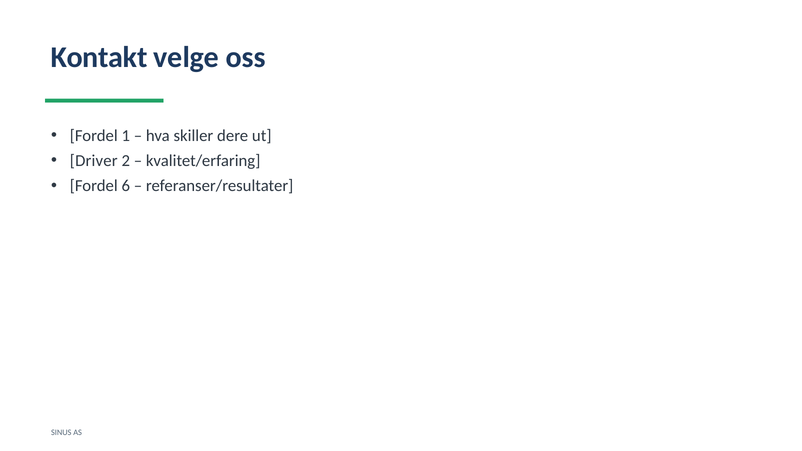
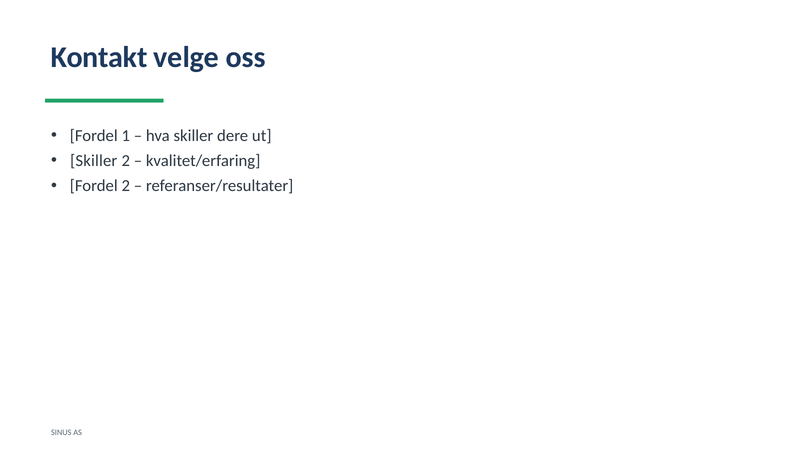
Driver: Driver -> Skiller (94, 161)
Fordel 6: 6 -> 2 (126, 186)
